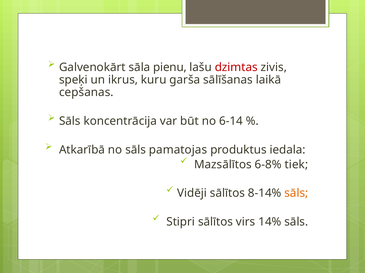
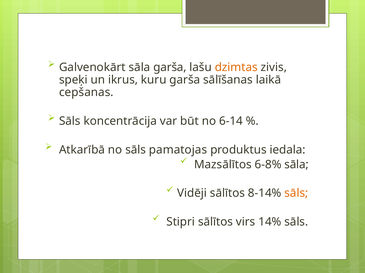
sāla pienu: pienu -> garša (170, 67)
dzimtas colour: red -> orange (236, 67)
6-8% tiek: tiek -> sāla (296, 165)
